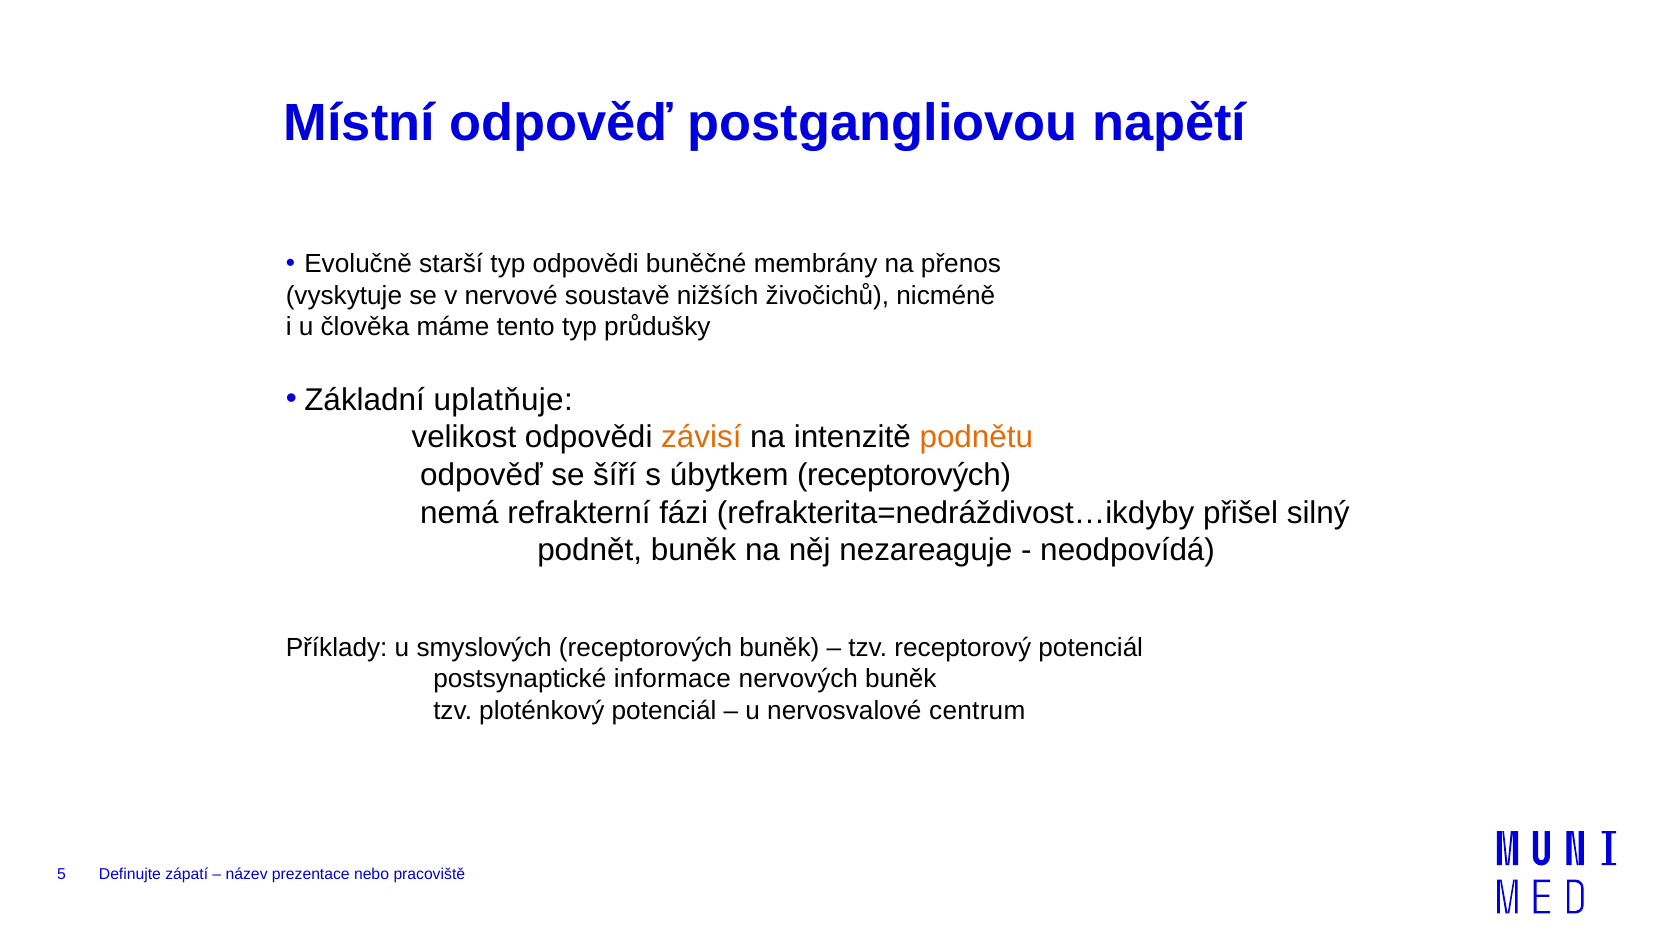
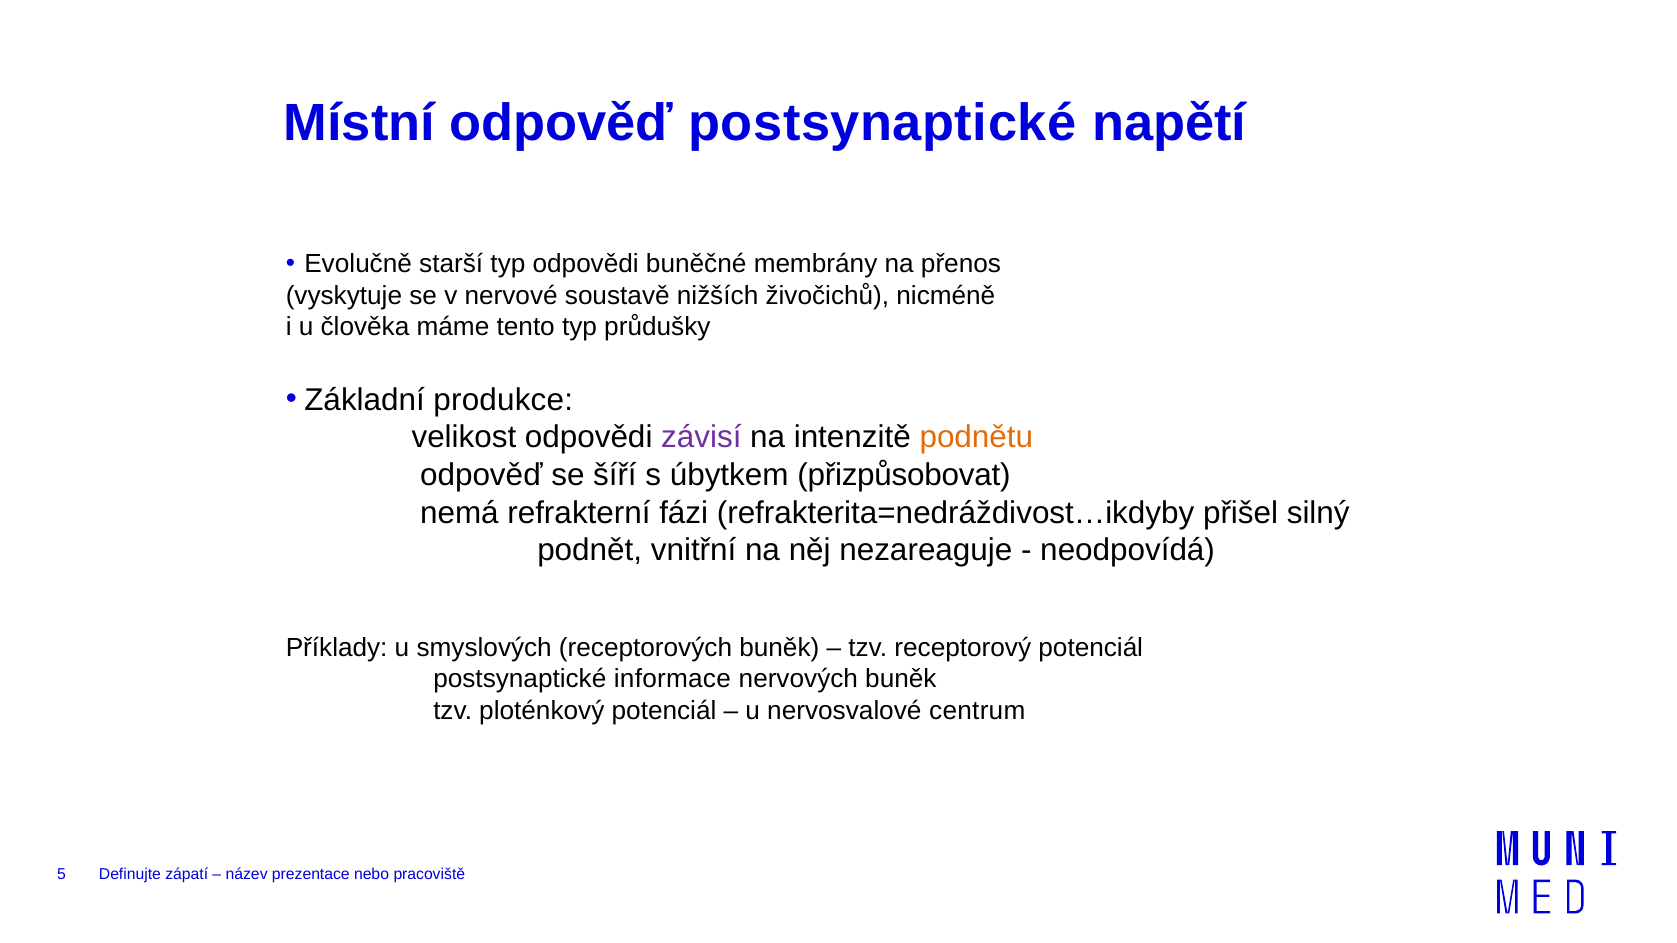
odpověď postgangliovou: postgangliovou -> postsynaptické (882, 124)
uplatňuje: uplatňuje -> produkce (503, 400)
závisí colour: orange -> purple (701, 438)
úbytkem receptorových: receptorových -> přizpůsobovat (904, 475)
podnět buněk: buněk -> vnitřní (694, 551)
